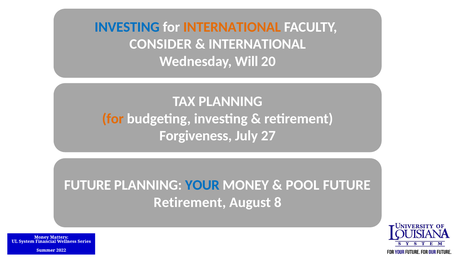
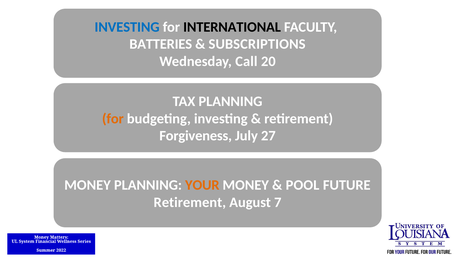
INTERNATIONAL colour: orange -> black (232, 27)
CONSIDER: CONSIDER -> BATTERIES (161, 44)
INTERNATIONAL: INTERNATIONAL -> SUBSCRIPTIONS (257, 44)
Will: Will -> Call (246, 62)
FUTURE: FUTURE -> MONEY (88, 185)
YOUR colour: blue -> orange (202, 185)
8: 8 -> 7 (278, 203)
